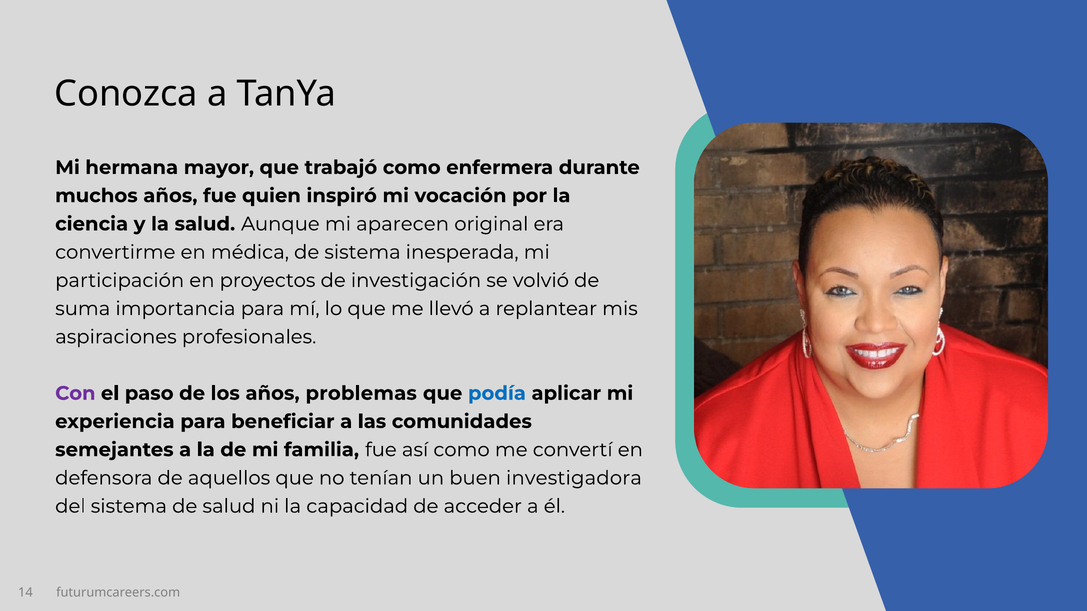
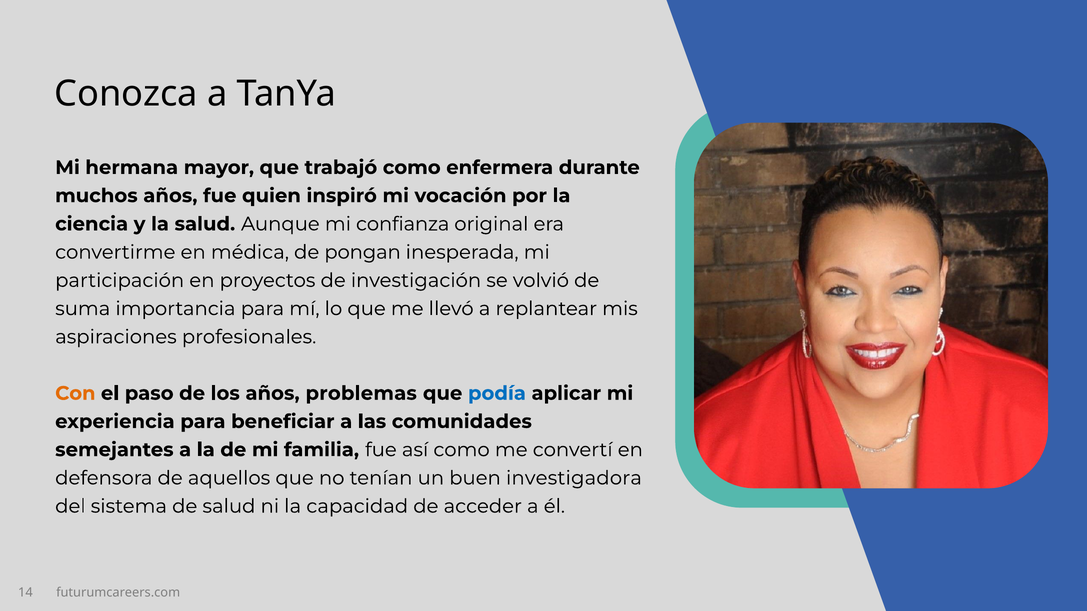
aparecen: aparecen -> confianza (403, 224)
de sistema: sistema -> pongan (363, 252)
Con colour: purple -> orange (75, 394)
